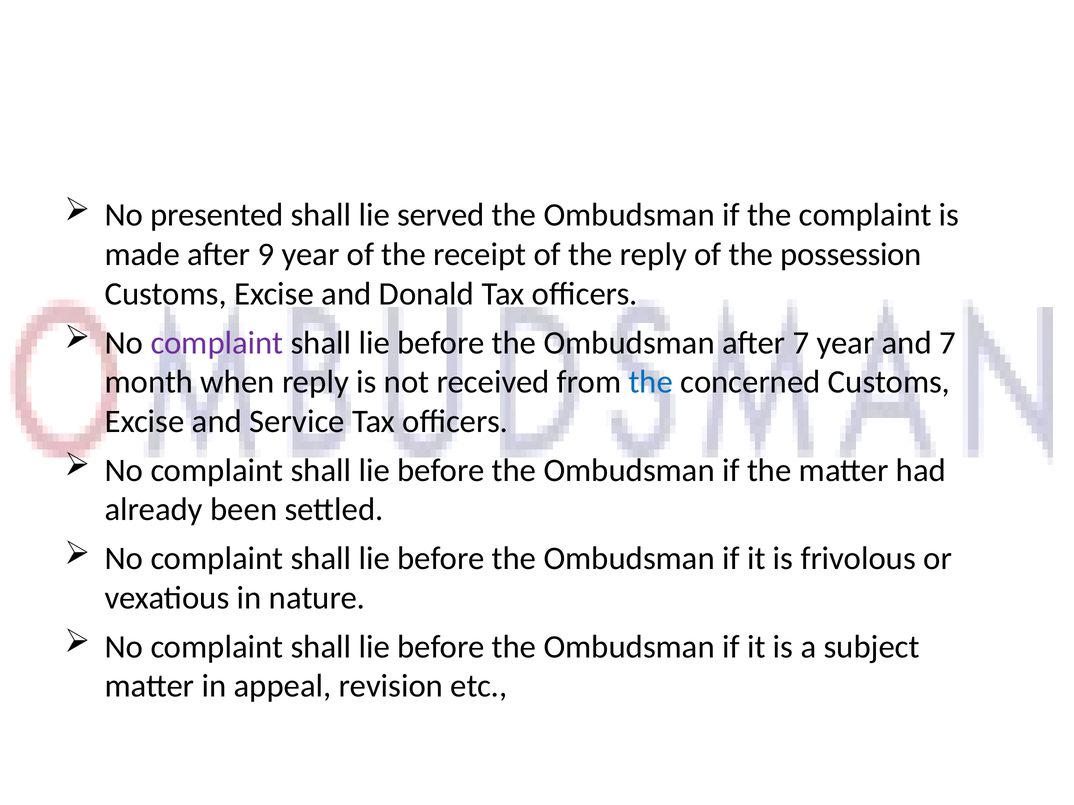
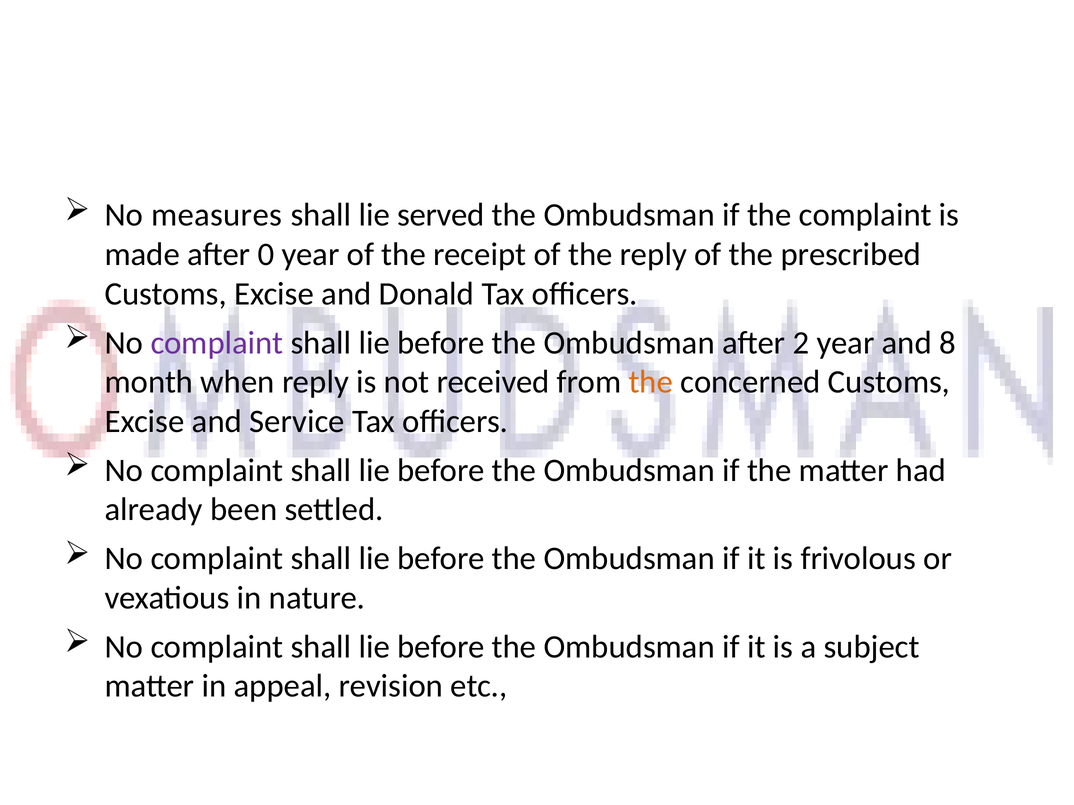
presented: presented -> measures (217, 215)
9: 9 -> 0 (266, 255)
possession: possession -> prescribed (851, 255)
after 7: 7 -> 2 (801, 343)
and 7: 7 -> 8 (948, 343)
the colour: blue -> orange (651, 382)
